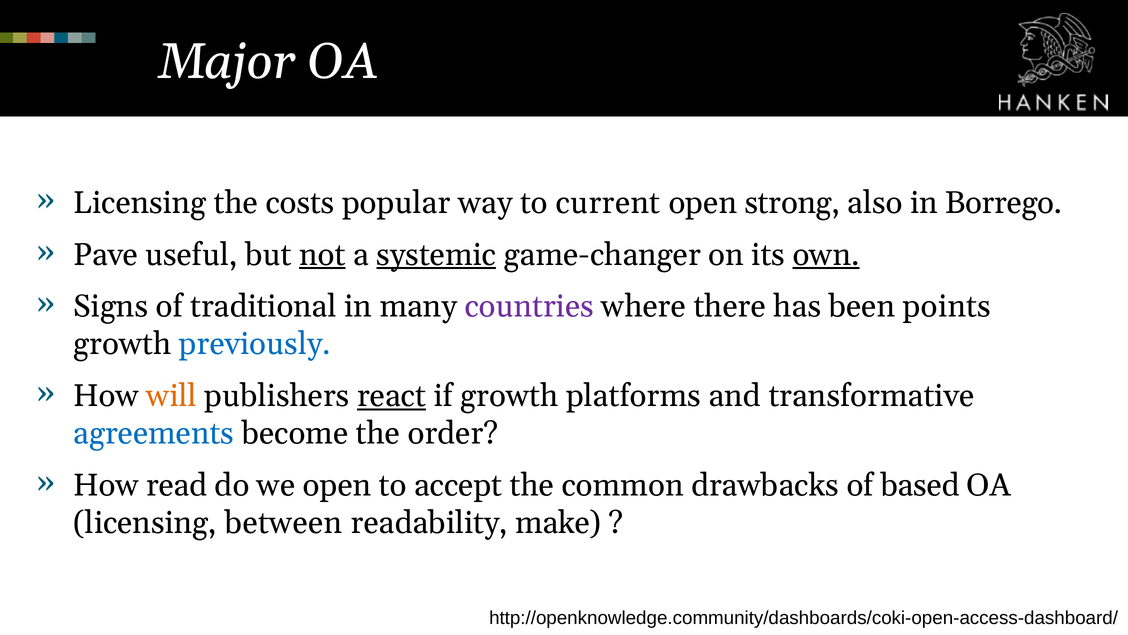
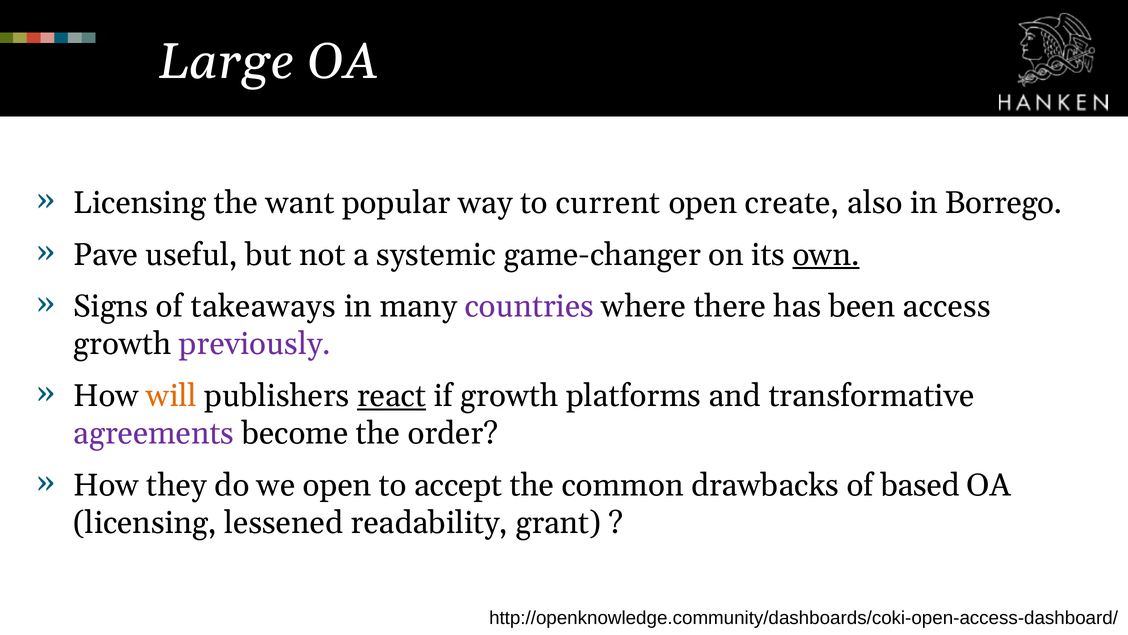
Major: Major -> Large (227, 62)
costs: costs -> want (300, 203)
strong: strong -> create (792, 203)
not underline: present -> none (322, 254)
systemic underline: present -> none (436, 254)
traditional: traditional -> takeaways (263, 306)
points: points -> access (947, 306)
previously colour: blue -> purple (255, 344)
agreements colour: blue -> purple (154, 433)
read: read -> they (177, 485)
between: between -> lessened (284, 523)
make: make -> grant (558, 523)
